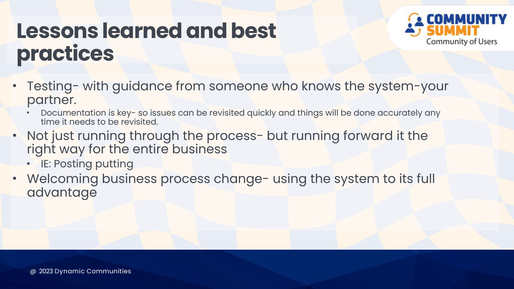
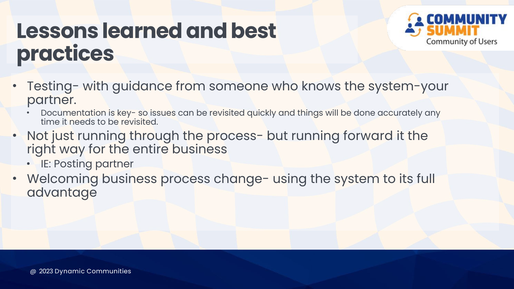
Posting putting: putting -> partner (114, 164)
